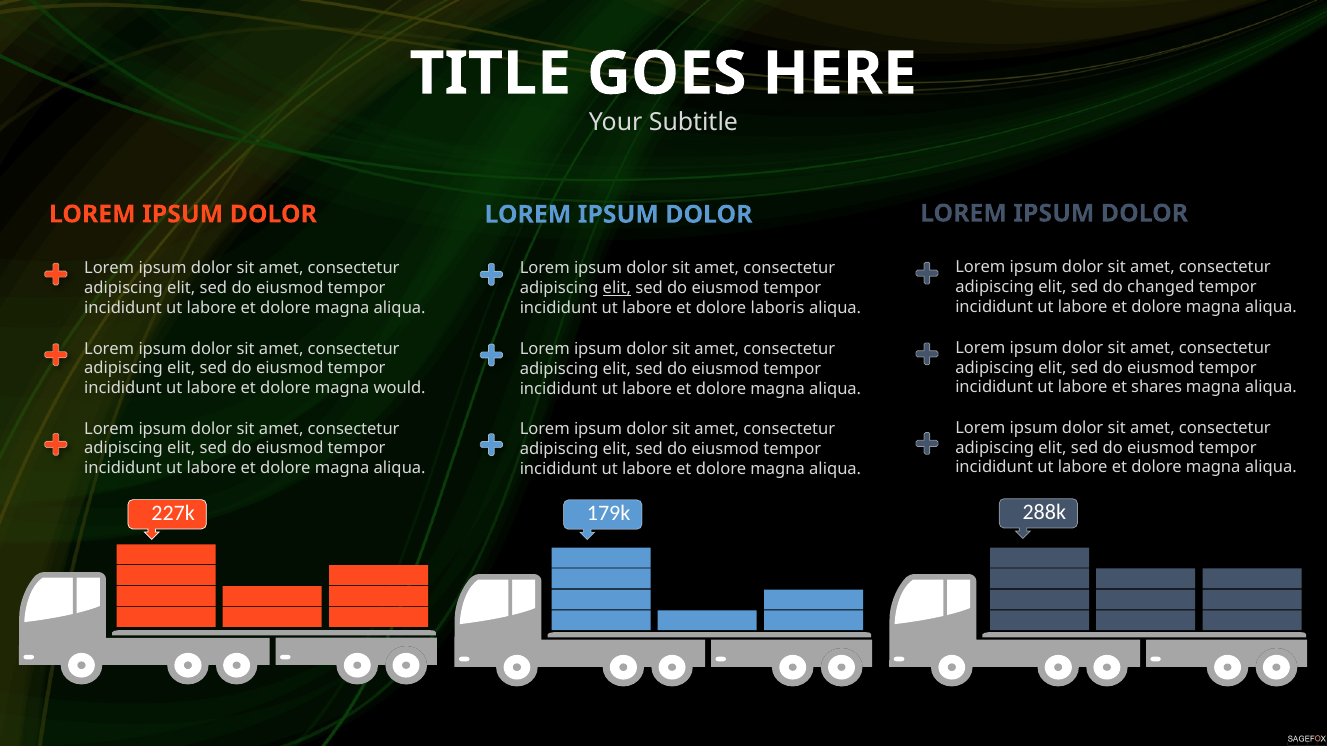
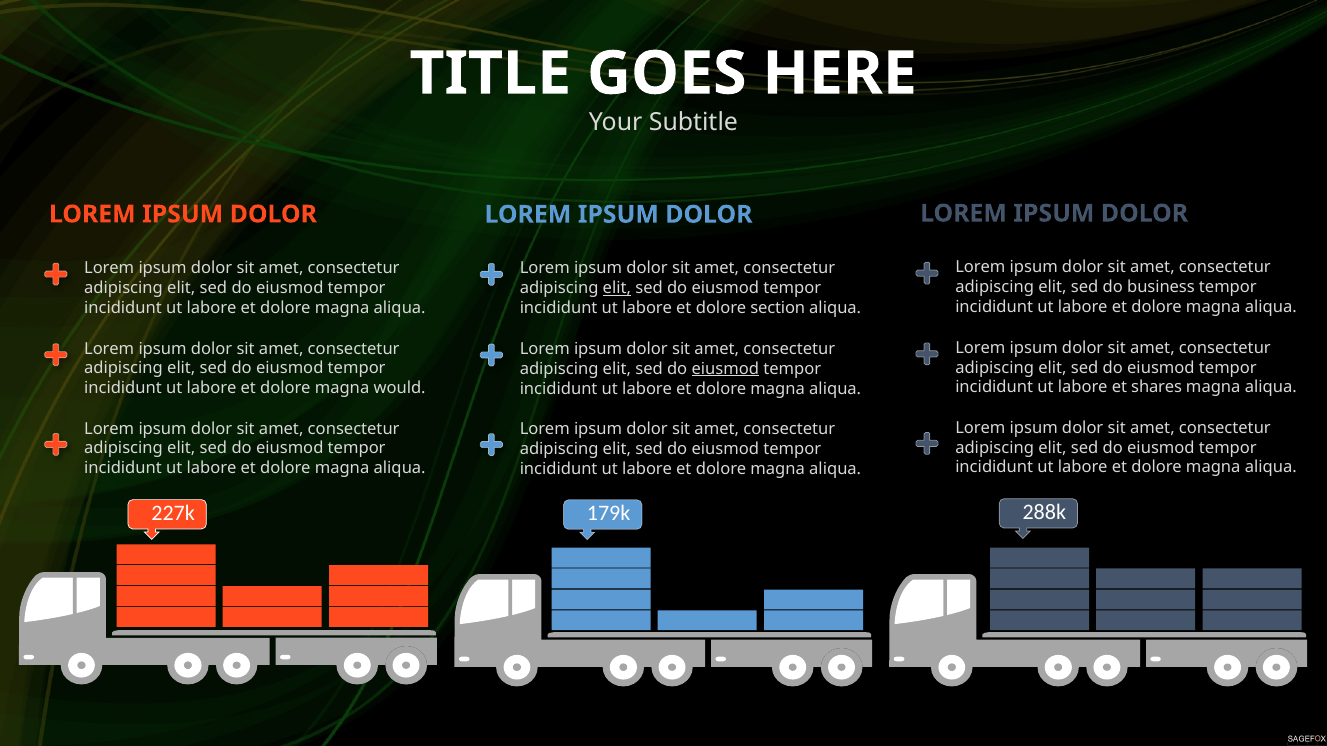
changed: changed -> business (1161, 287)
laboris: laboris -> section (778, 308)
eiusmod underline: none -> present (725, 369)
